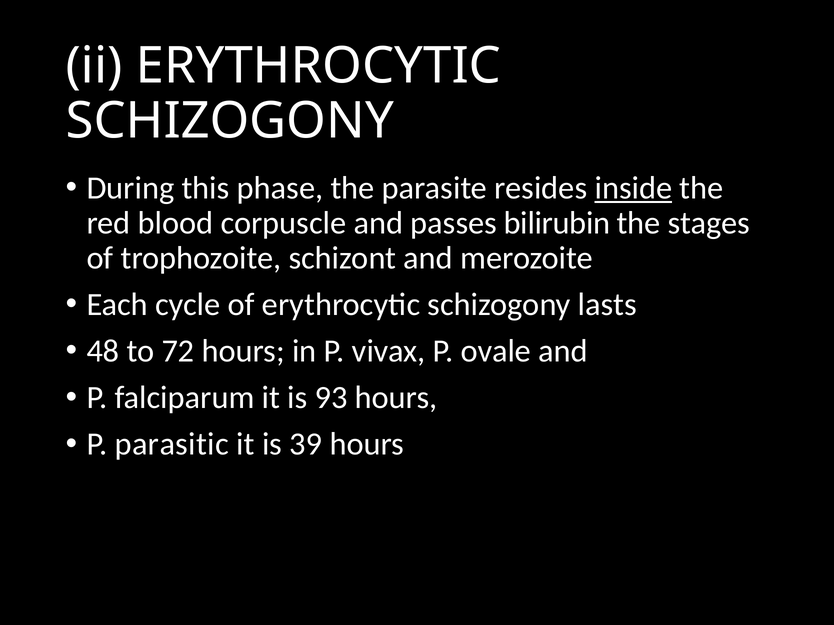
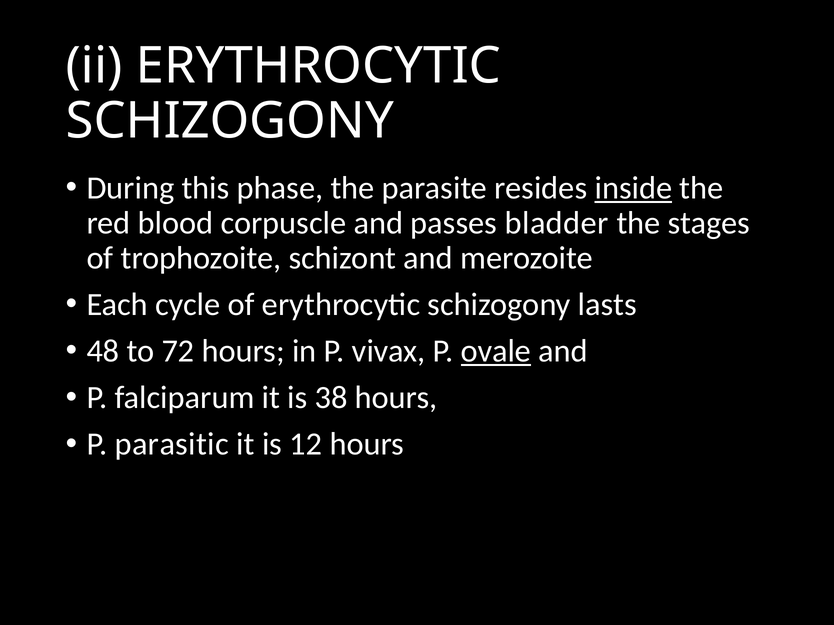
bilirubin: bilirubin -> bladder (557, 223)
ovale underline: none -> present (496, 351)
93: 93 -> 38 (331, 398)
39: 39 -> 12 (306, 445)
